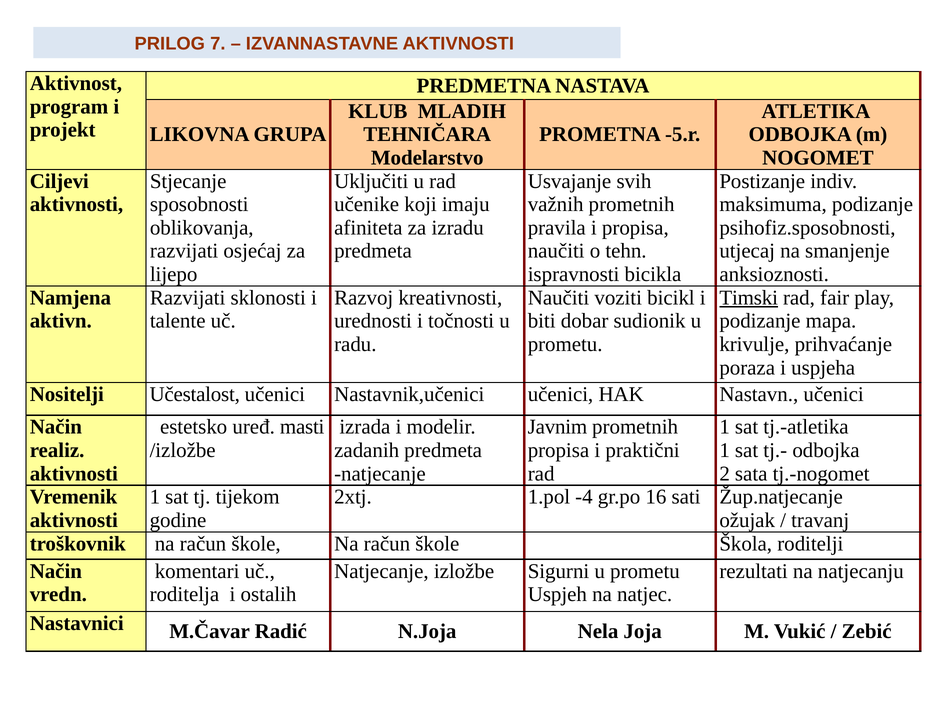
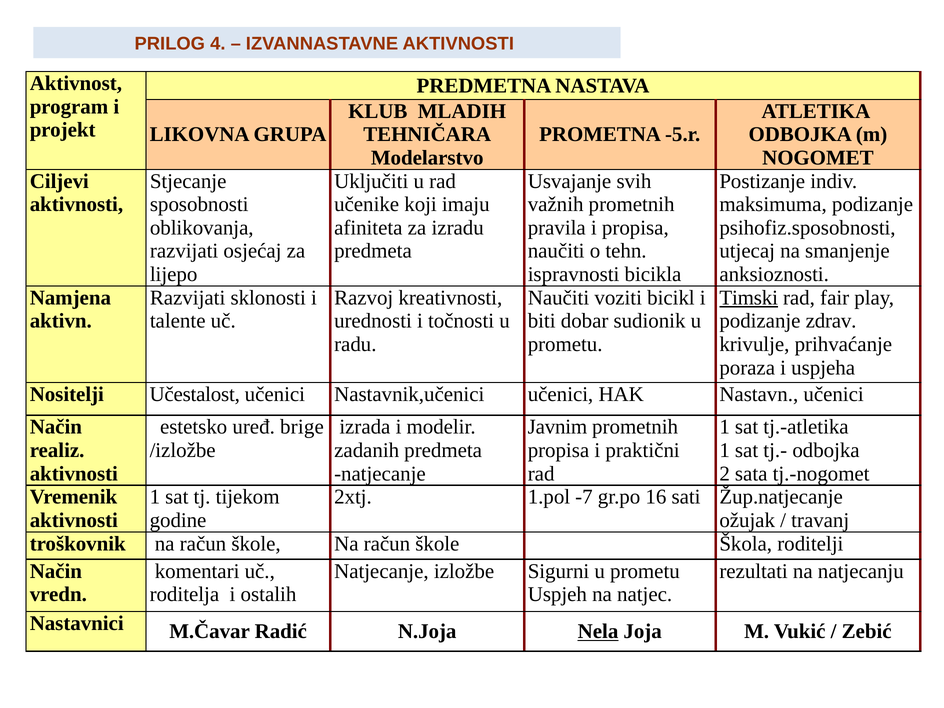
7: 7 -> 4 (218, 44)
mapa: mapa -> zdrav (831, 321)
masti: masti -> brige (302, 427)
-4: -4 -> -7 (584, 497)
Nela underline: none -> present (598, 631)
